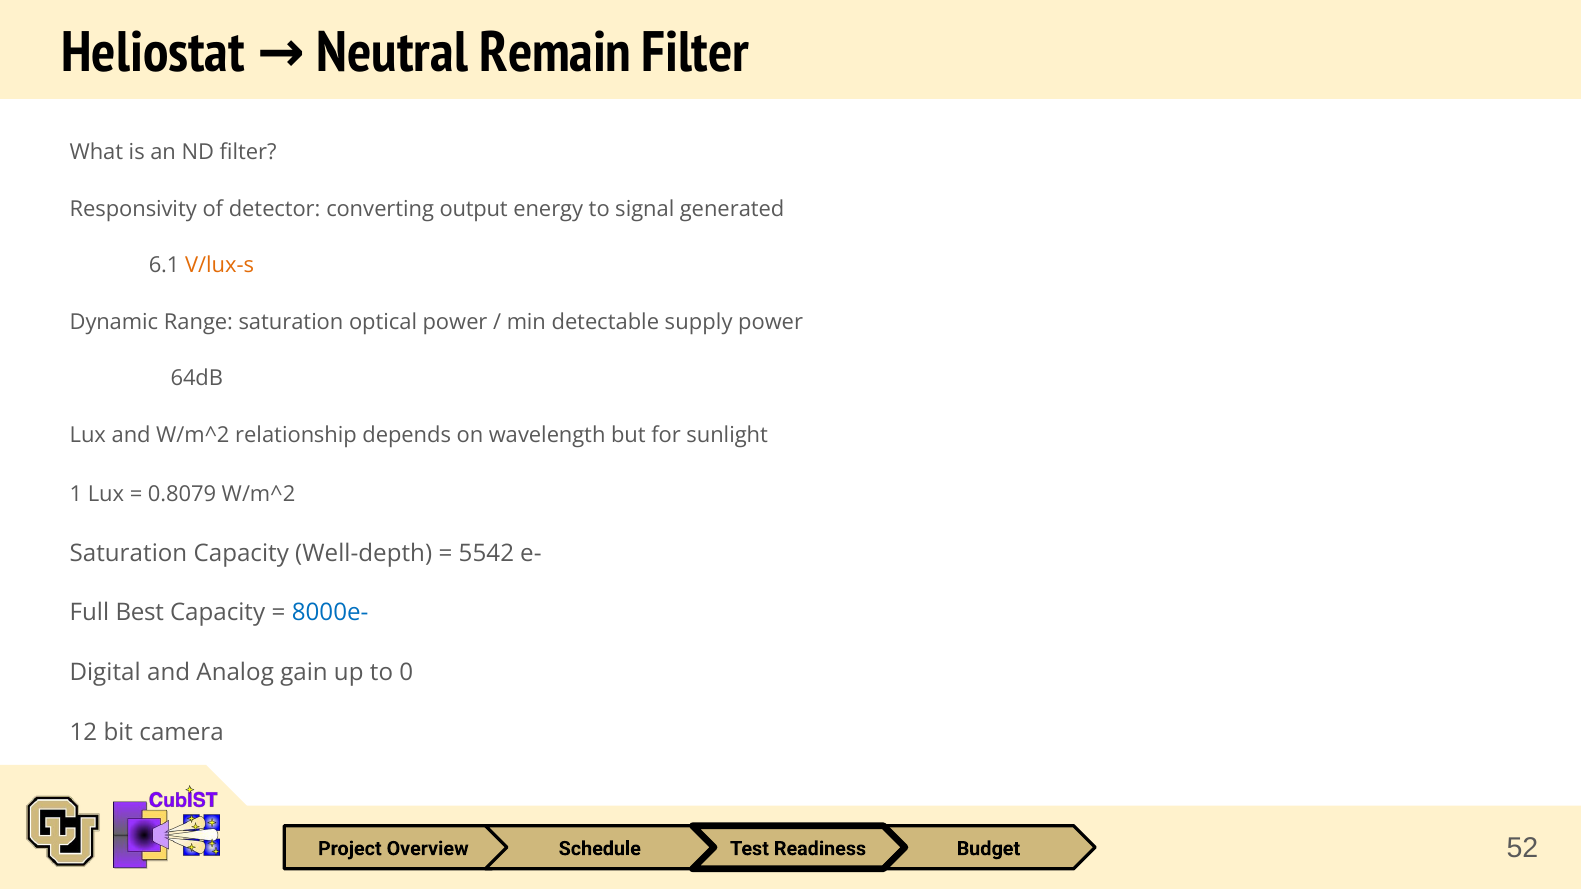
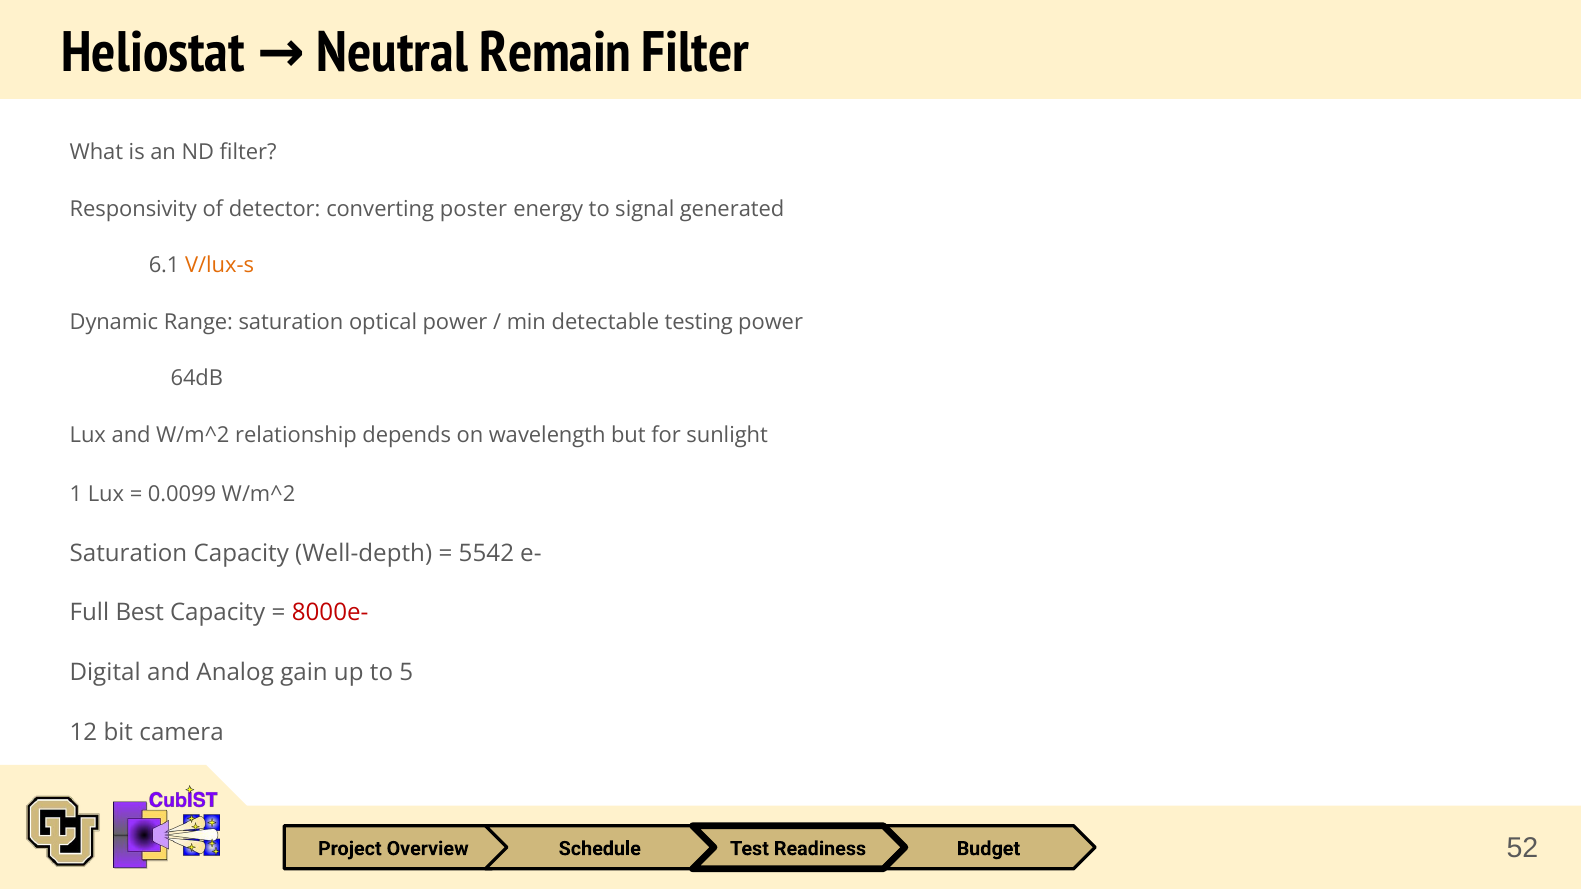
output: output -> poster (473, 209)
supply: supply -> testing (699, 322)
0.8079: 0.8079 -> 0.0099 (182, 495)
8000e- colour: blue -> red (330, 613)
0: 0 -> 5 (406, 673)
